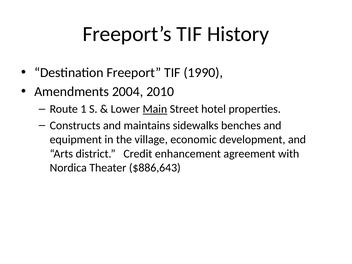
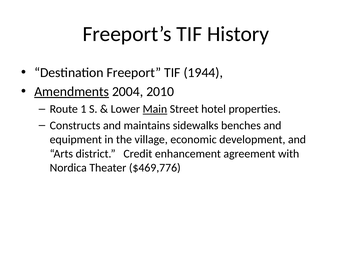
1990: 1990 -> 1944 (203, 73)
Amendments underline: none -> present (72, 92)
$886,643: $886,643 -> $469,776 (155, 168)
